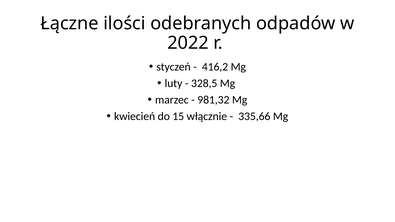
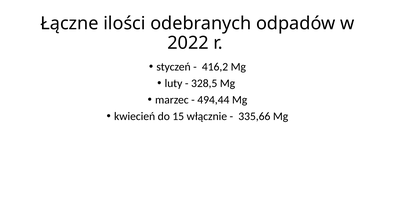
981,32: 981,32 -> 494,44 (213, 100)
